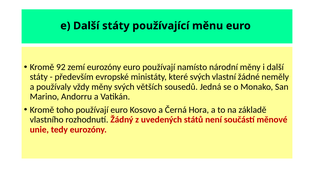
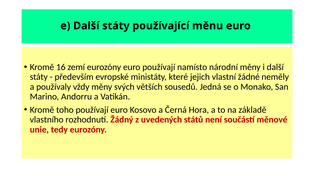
92: 92 -> 16 (61, 67)
které svých: svých -> jejich (200, 77)
